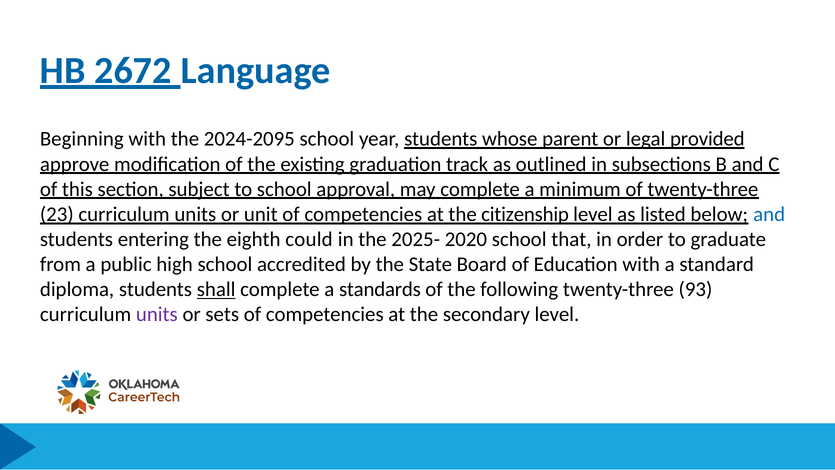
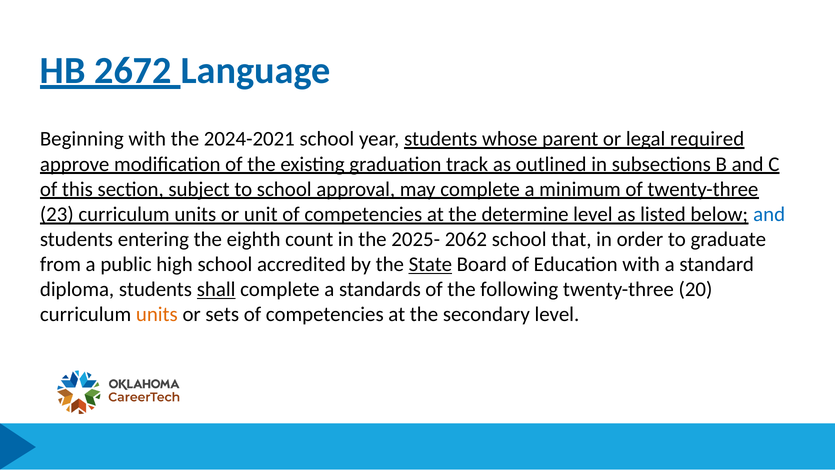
2024-2095: 2024-2095 -> 2024-2021 (249, 139)
provided: provided -> required (707, 139)
citizenship: citizenship -> determine (525, 214)
could: could -> count (309, 239)
2020: 2020 -> 2062 (466, 239)
State underline: none -> present (430, 264)
93: 93 -> 20 (695, 289)
units colour: purple -> orange (157, 314)
